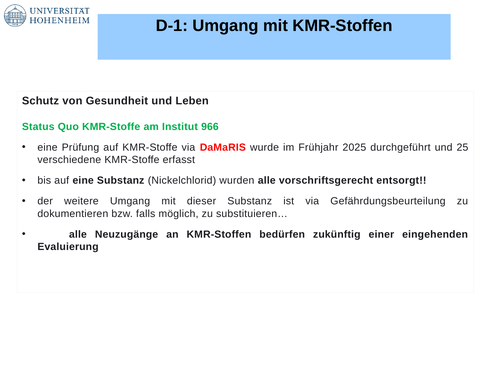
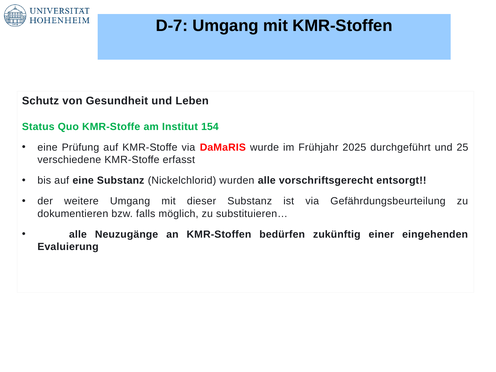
D-1: D-1 -> D-7 (172, 26)
966: 966 -> 154 (210, 127)
